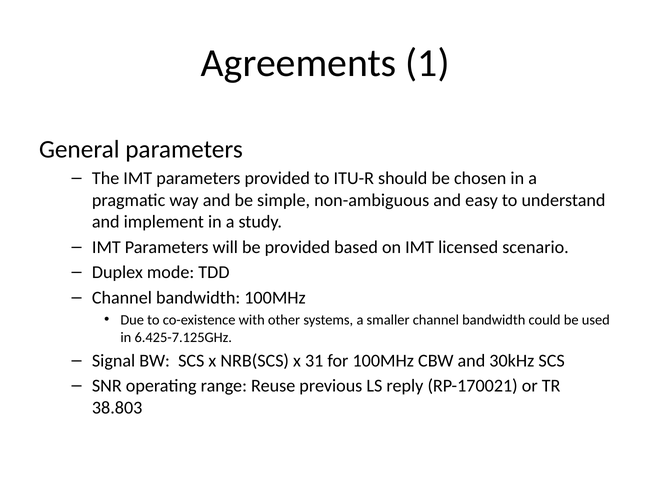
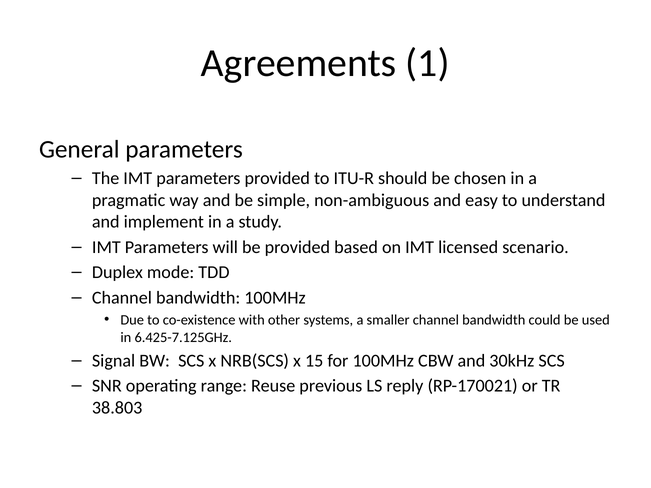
31: 31 -> 15 (314, 361)
